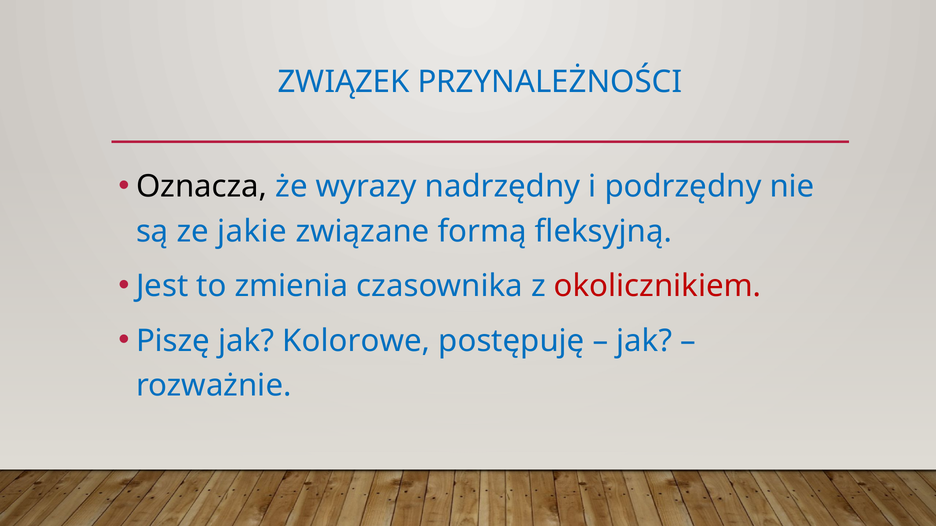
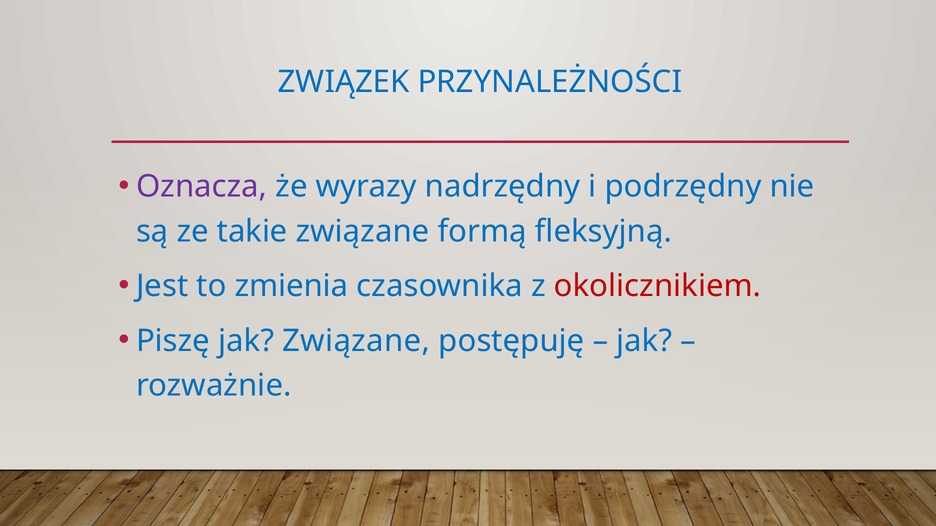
Oznacza colour: black -> purple (202, 187)
jakie: jakie -> takie (252, 232)
jak Kolorowe: Kolorowe -> Związane (356, 341)
